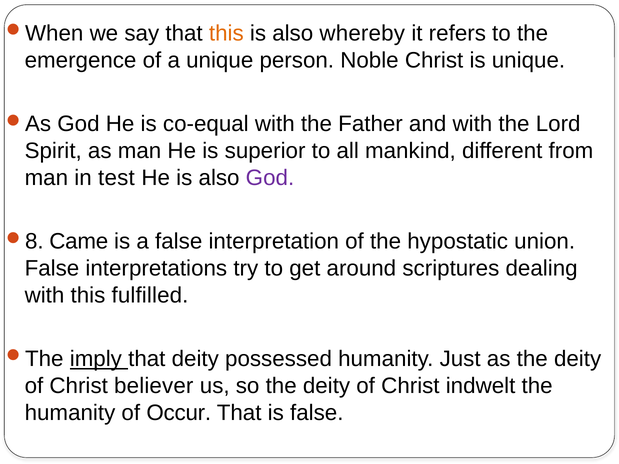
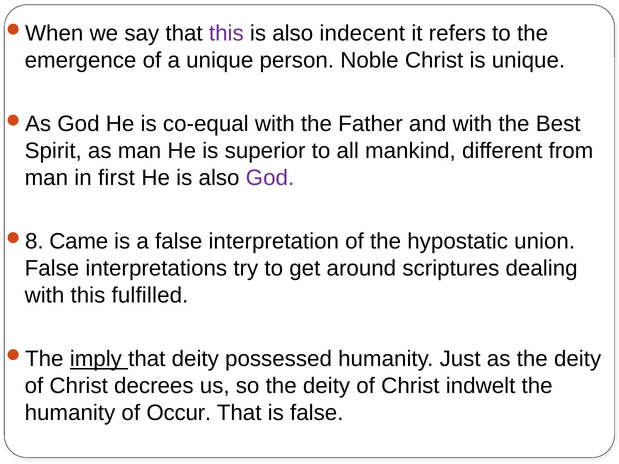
this colour: orange -> purple (226, 34)
whereby: whereby -> indecent (362, 34)
Lord: Lord -> Best (558, 124)
test: test -> first (116, 178)
believer: believer -> decrees (154, 386)
